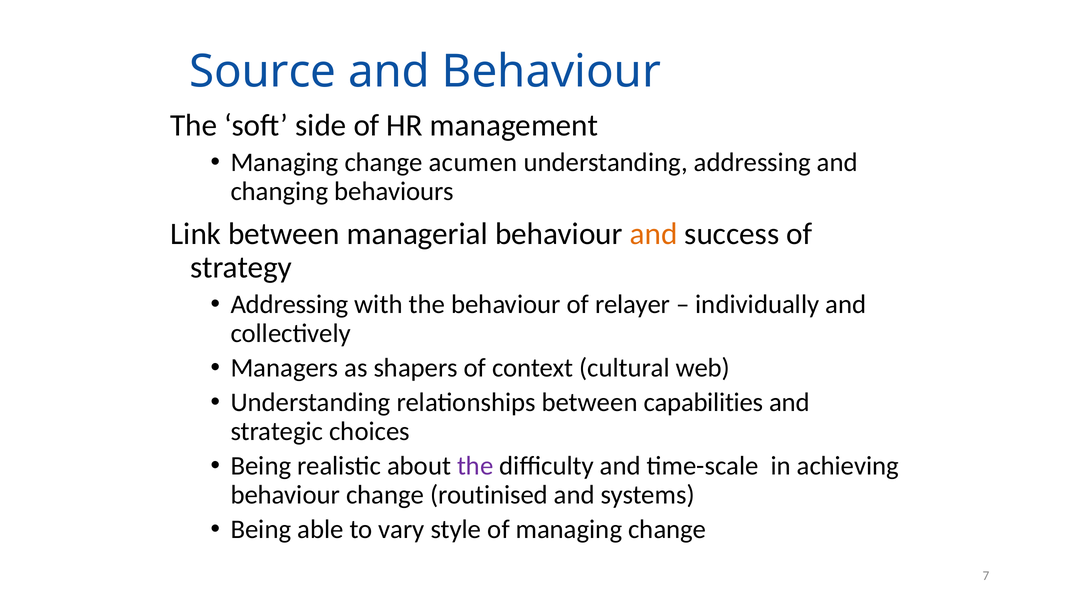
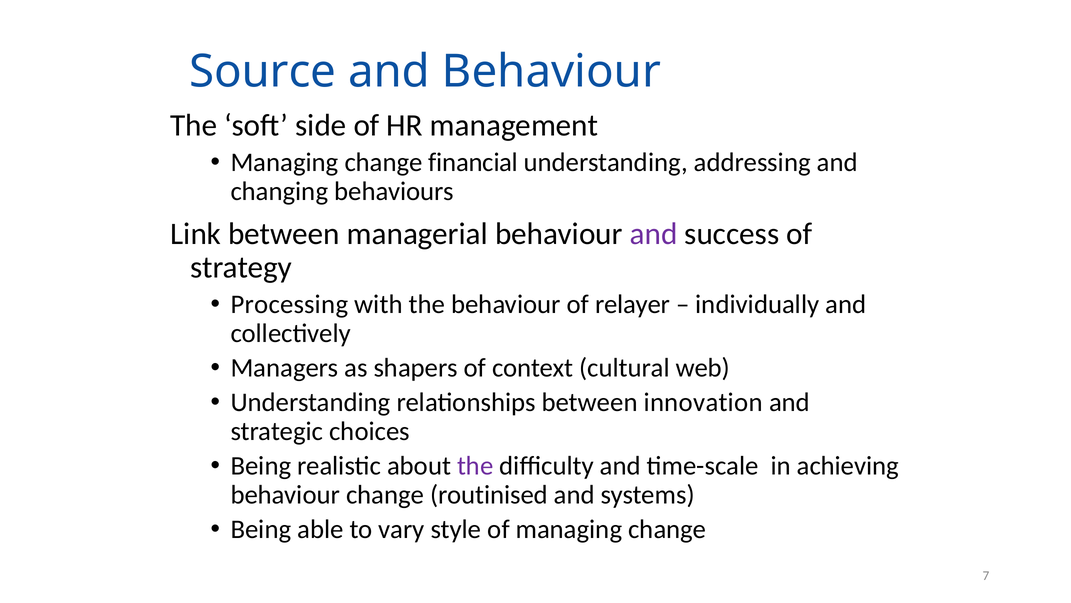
acumen: acumen -> financial (473, 162)
and colour: orange -> purple (654, 234)
Addressing: Addressing -> Processing (289, 304)
capabilities: capabilities -> innovation (703, 402)
